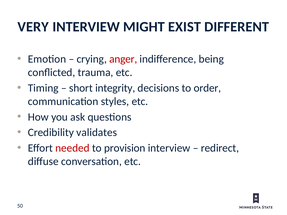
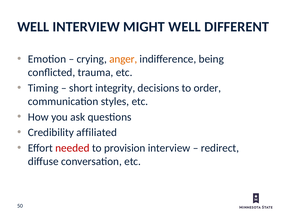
VERY: VERY -> WELL (33, 27)
MIGHT EXIST: EXIST -> WELL (185, 27)
anger colour: red -> orange (123, 59)
validates: validates -> affiliated (97, 133)
